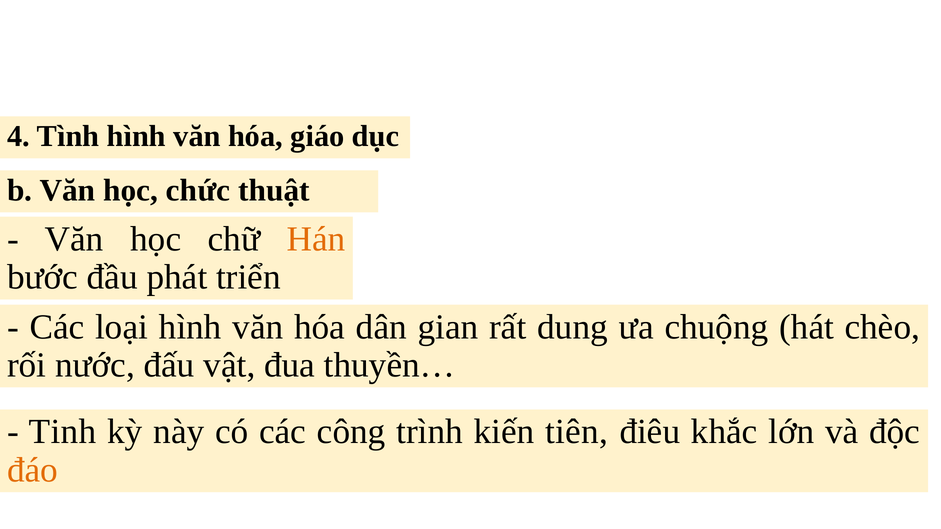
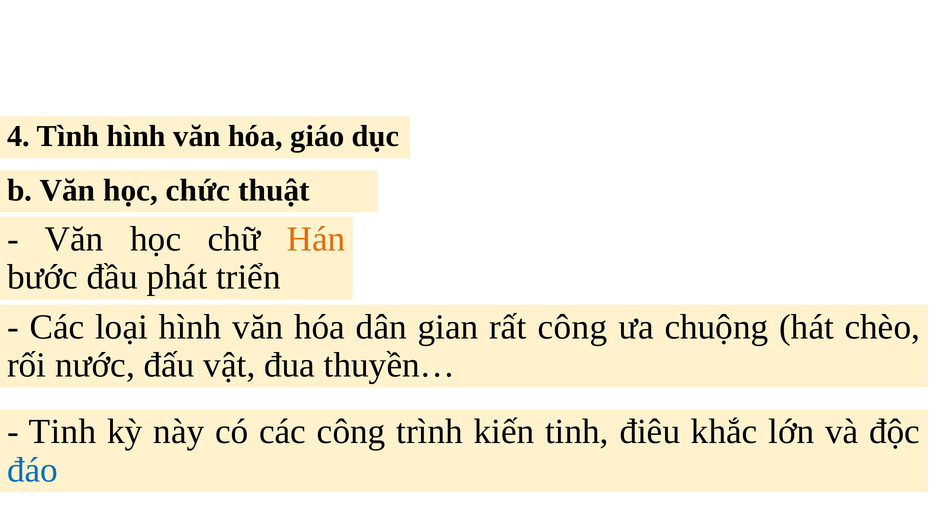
rất dung: dung -> công (572, 327)
kiến tiên: tiên -> tinh (577, 432)
đáo colour: orange -> blue (33, 470)
